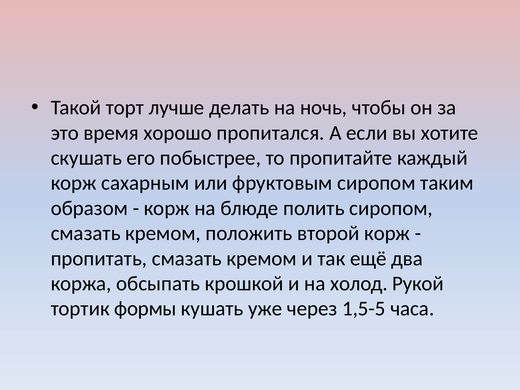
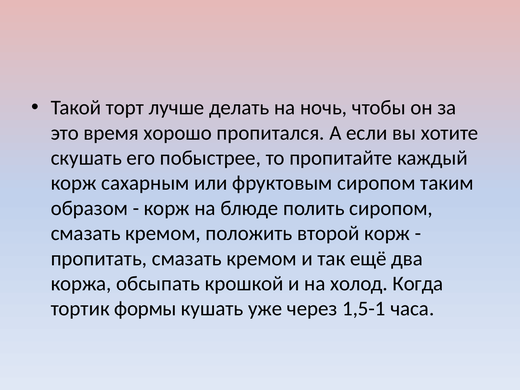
Рукой: Рукой -> Когда (418, 284)
1,5-5: 1,5-5 -> 1,5-1 (364, 309)
